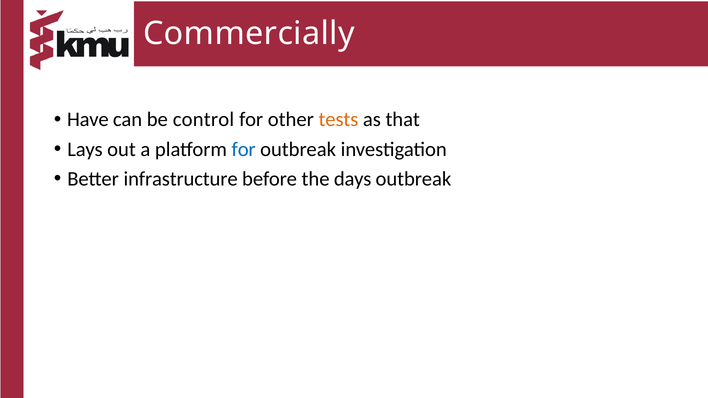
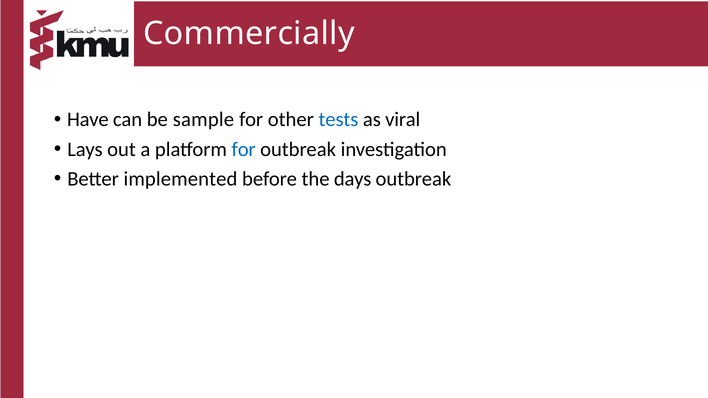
control: control -> sample (203, 120)
tests colour: orange -> blue (338, 120)
that: that -> viral (403, 120)
infrastructure: infrastructure -> implemented (180, 179)
